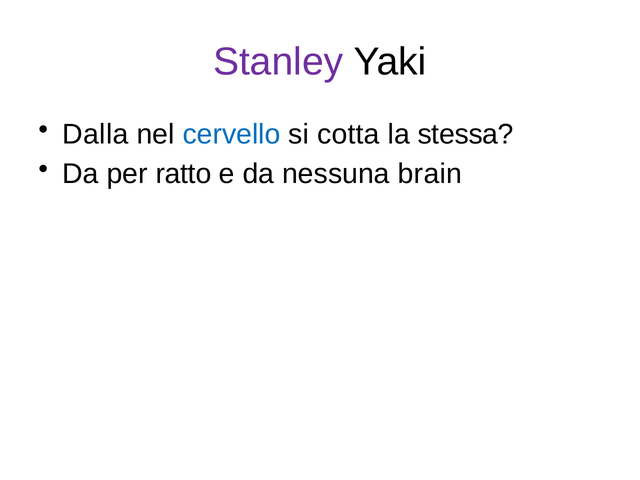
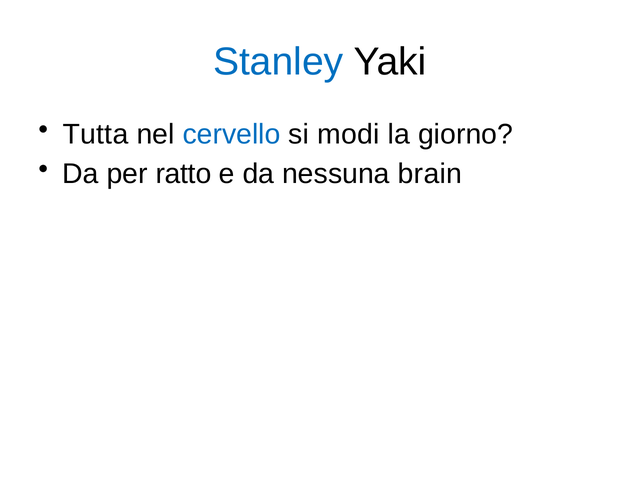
Stanley colour: purple -> blue (278, 62)
Dalla: Dalla -> Tutta (95, 134)
cotta: cotta -> modi (348, 134)
stessa: stessa -> giorno (466, 134)
